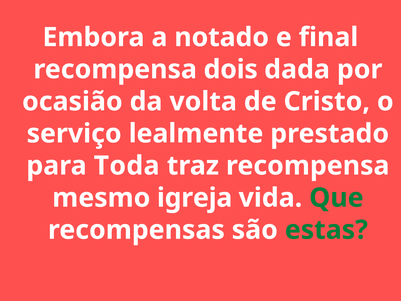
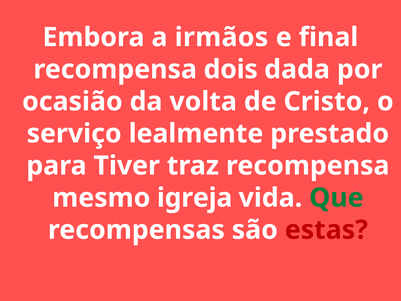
notado: notado -> irmãos (221, 37)
Toda: Toda -> Tiver (127, 166)
estas colour: green -> red (326, 230)
